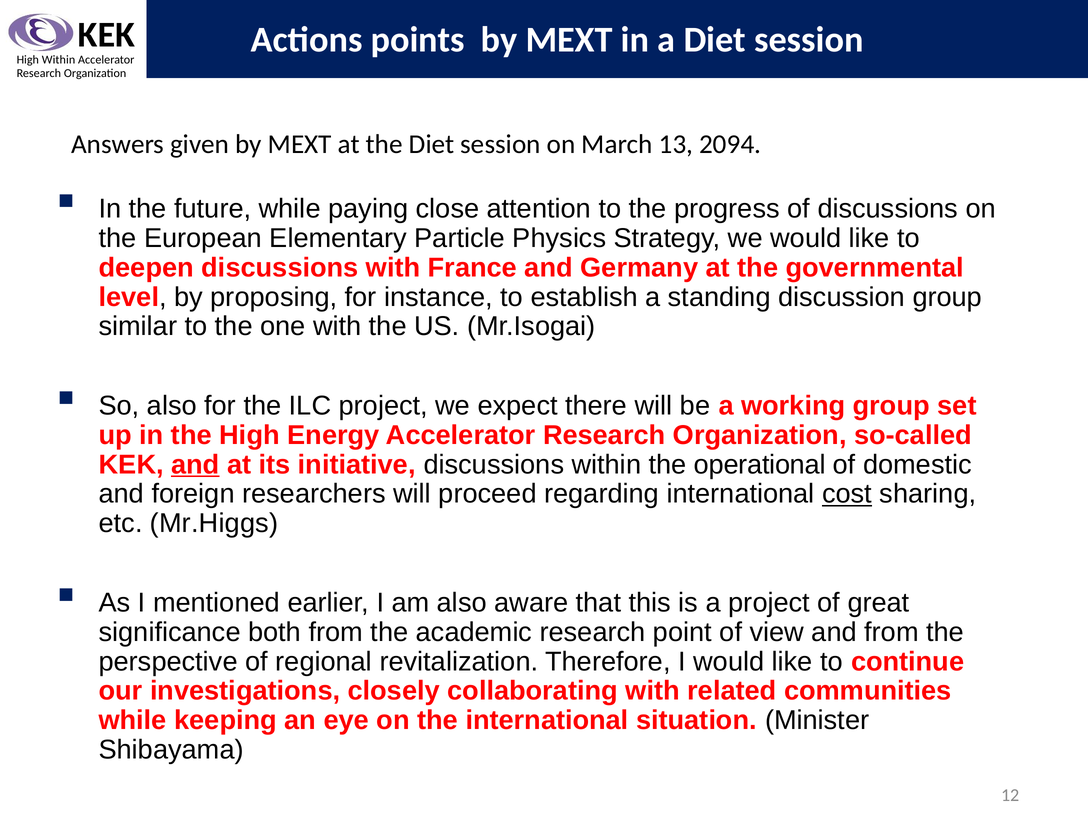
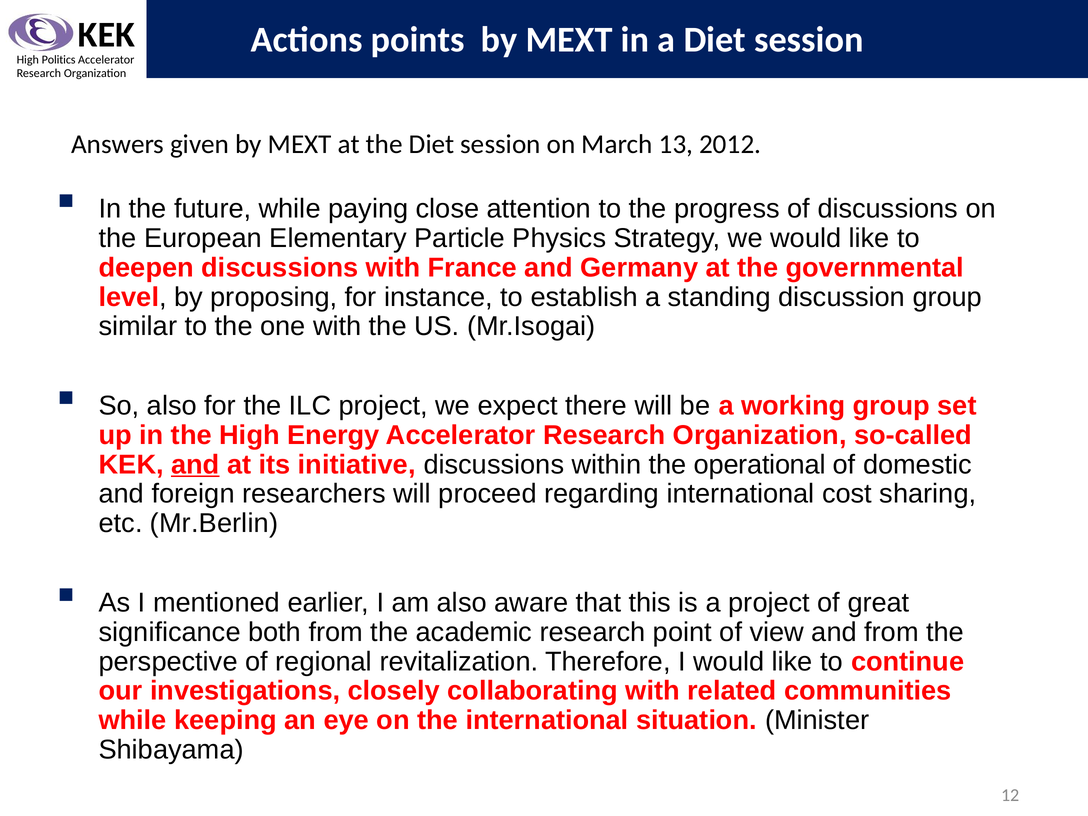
High Within: Within -> Politics (59, 60)
2094: 2094 -> 2012 (730, 144)
cost underline: present -> none (847, 494)
Mr.Higgs: Mr.Higgs -> Mr.Berlin (214, 523)
